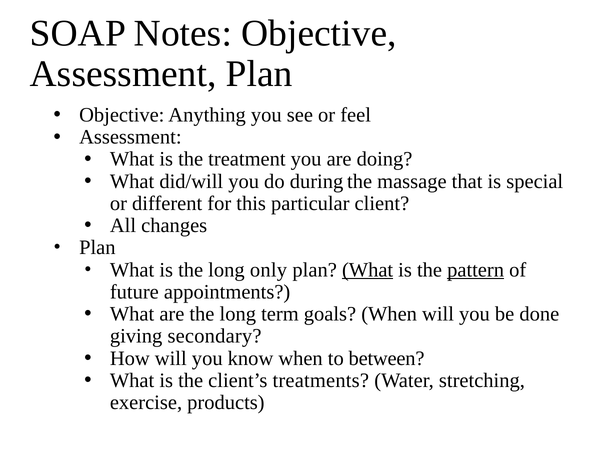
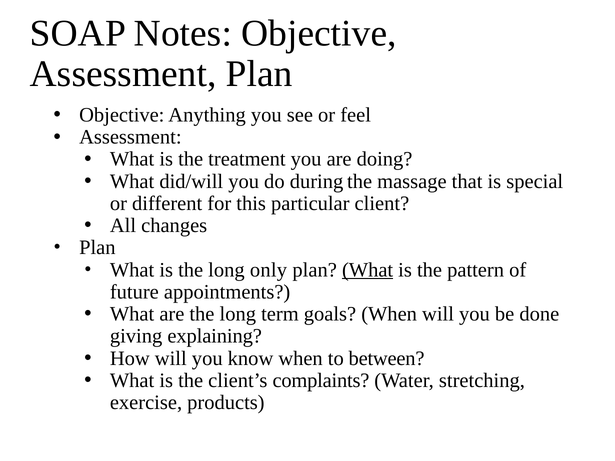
pattern underline: present -> none (476, 270)
secondary: secondary -> explaining (215, 336)
treatments: treatments -> complaints (321, 381)
